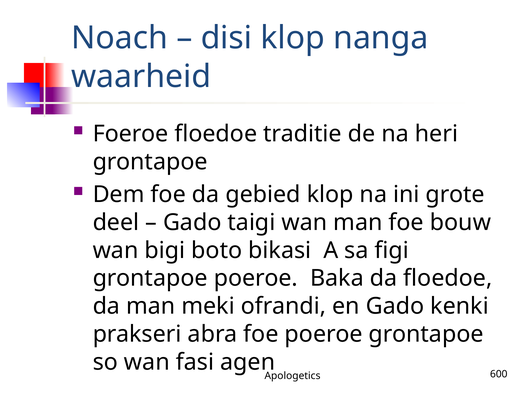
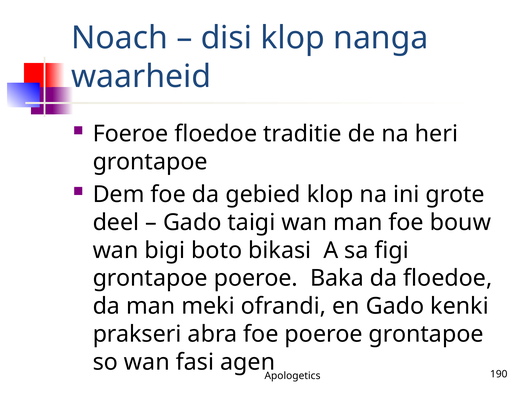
600: 600 -> 190 (499, 374)
